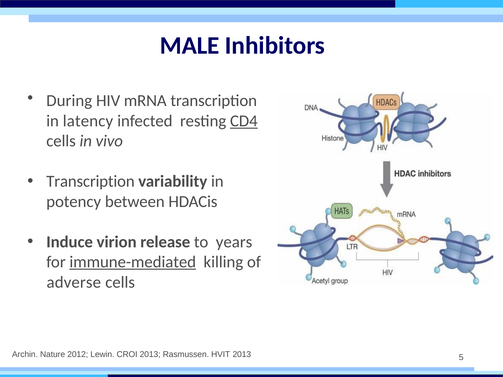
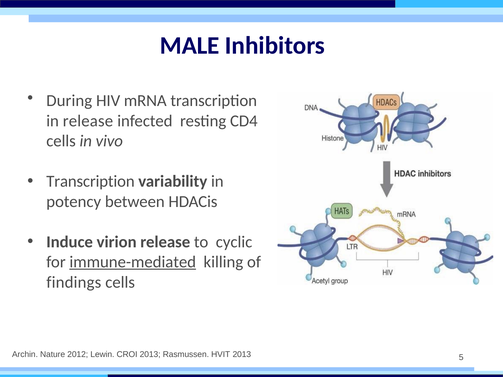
in latency: latency -> release (88, 121)
CD4 underline: present -> none (244, 121)
years: years -> cyclic (234, 242)
adverse: adverse -> findings (74, 282)
